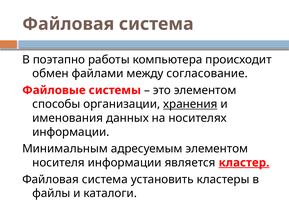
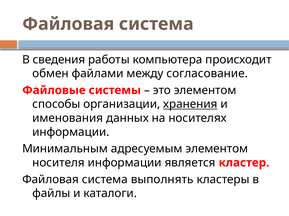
поэтапно: поэтапно -> сведения (59, 60)
кластер underline: present -> none (244, 163)
установить: установить -> выполнять (162, 180)
